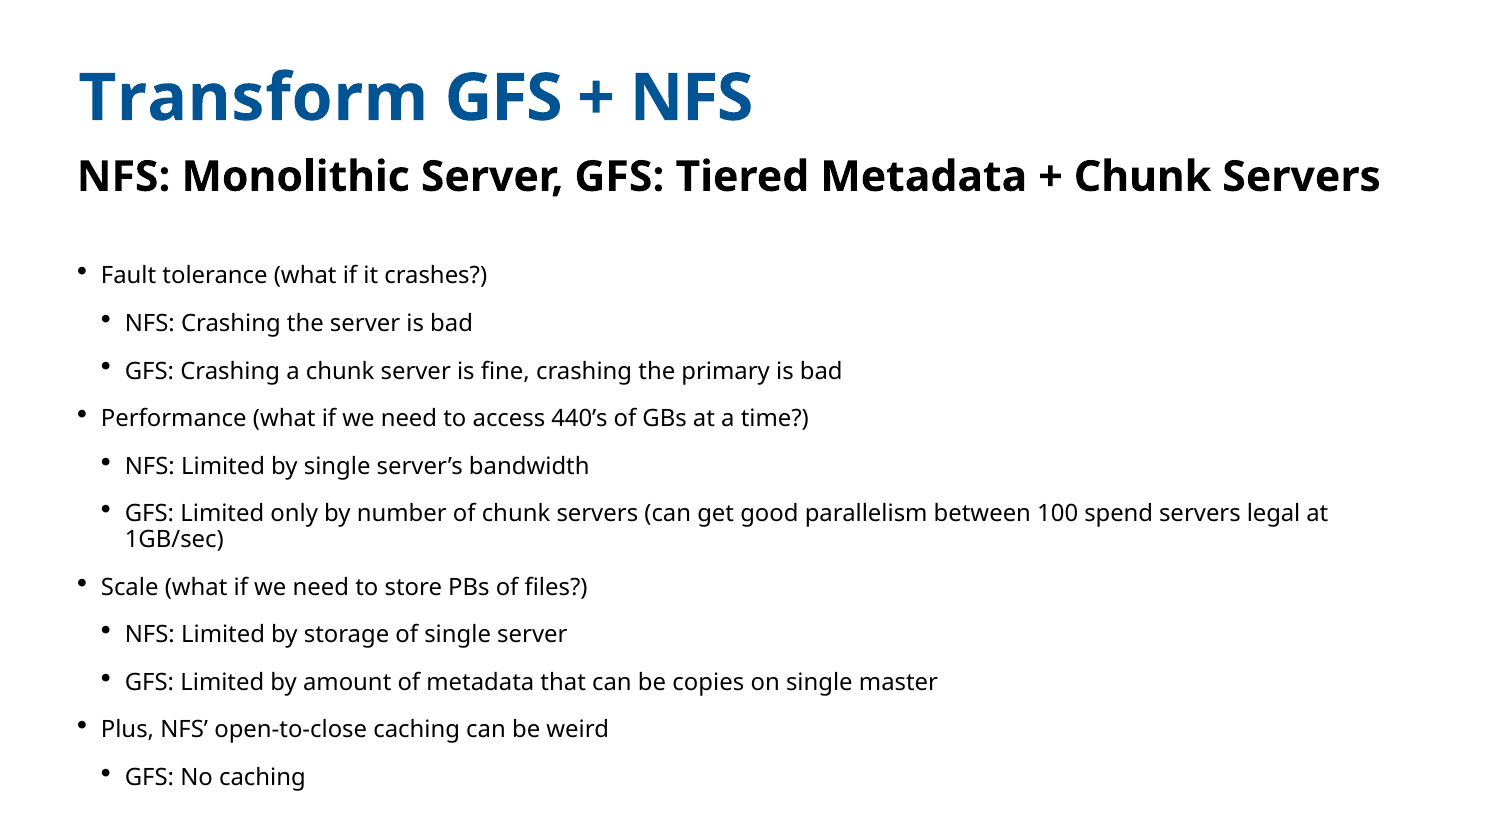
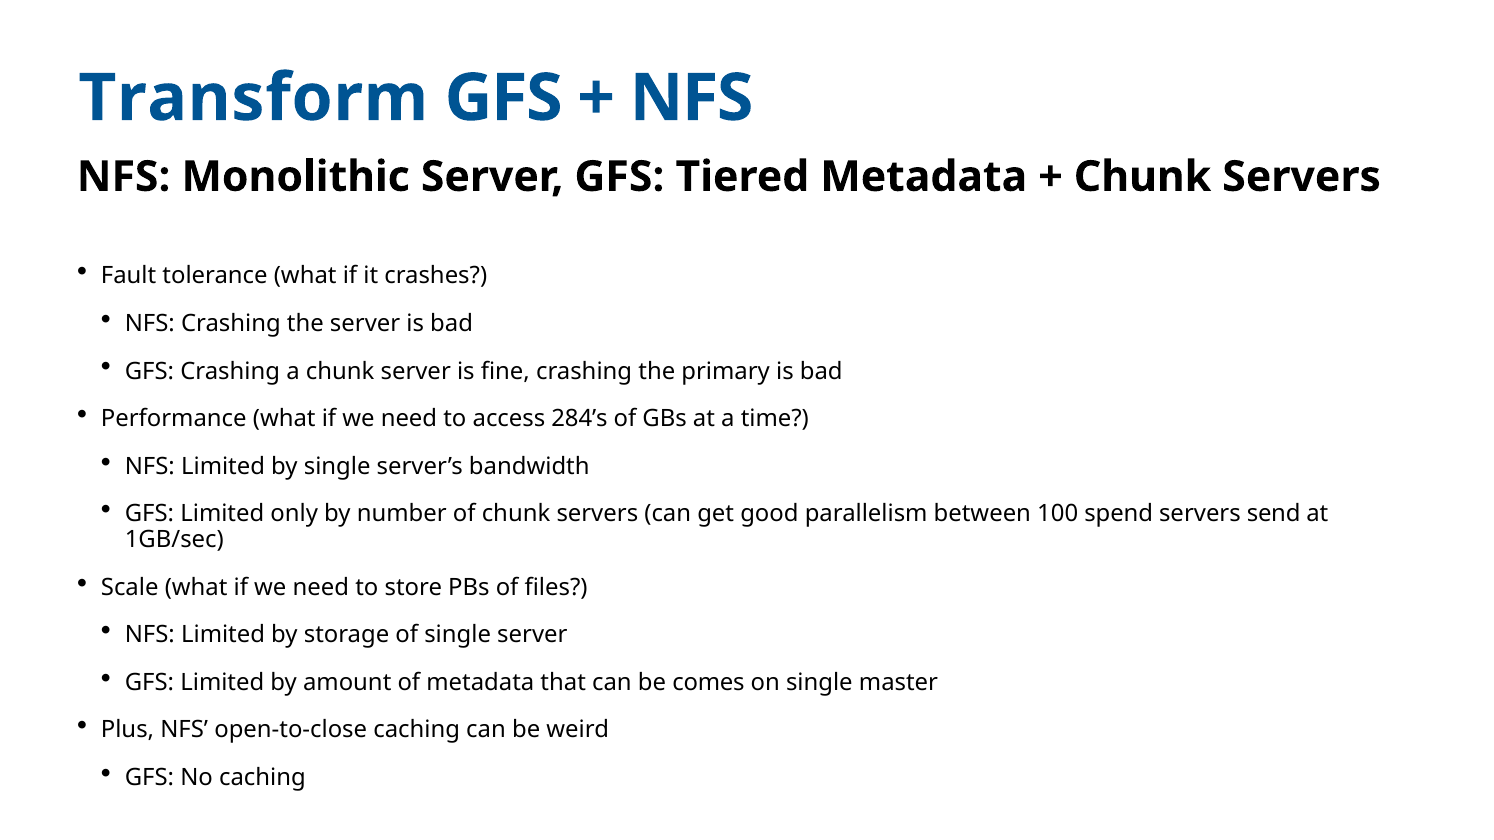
440’s: 440’s -> 284’s (579, 419)
legal: legal -> send (1274, 514)
copies: copies -> comes (708, 683)
